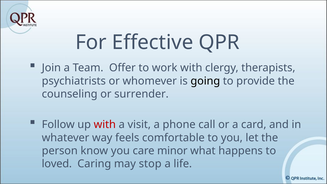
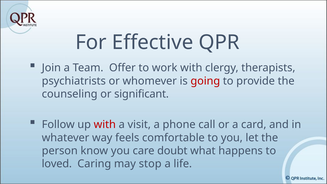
going colour: black -> red (205, 81)
surrender: surrender -> significant (142, 94)
minor: minor -> doubt (172, 151)
